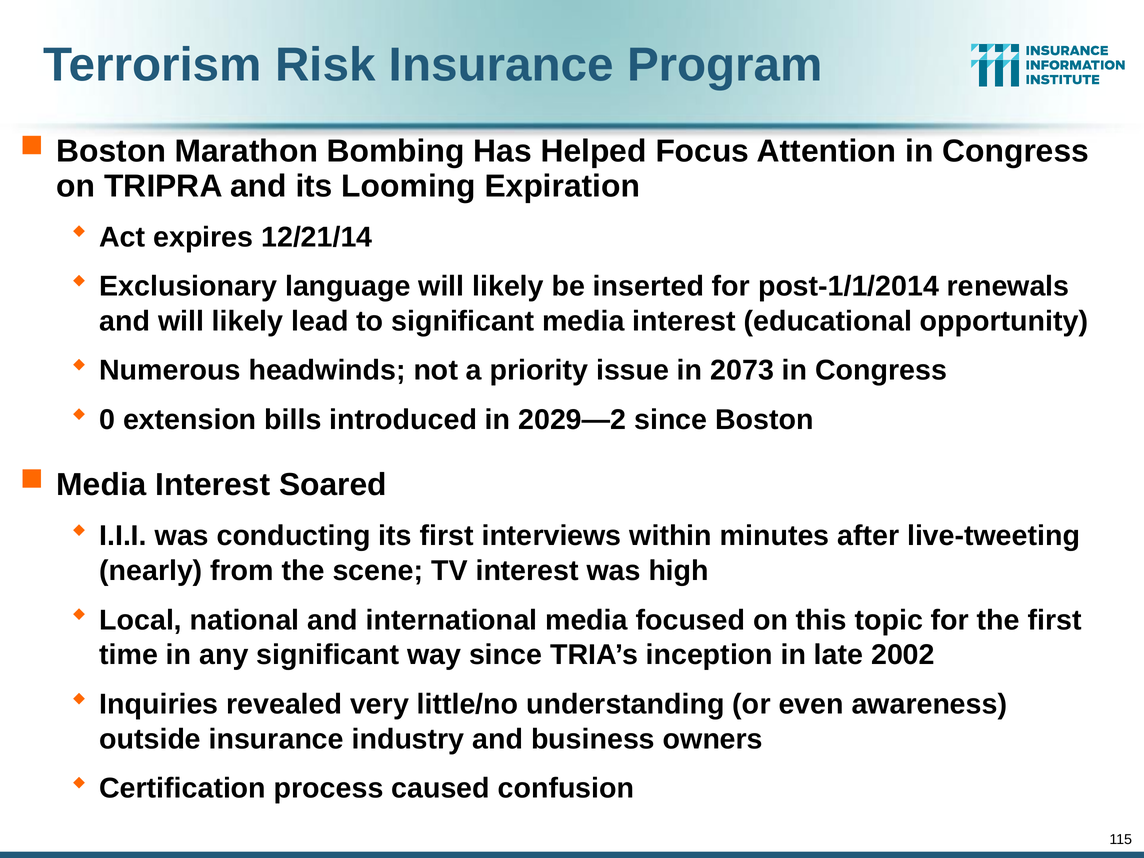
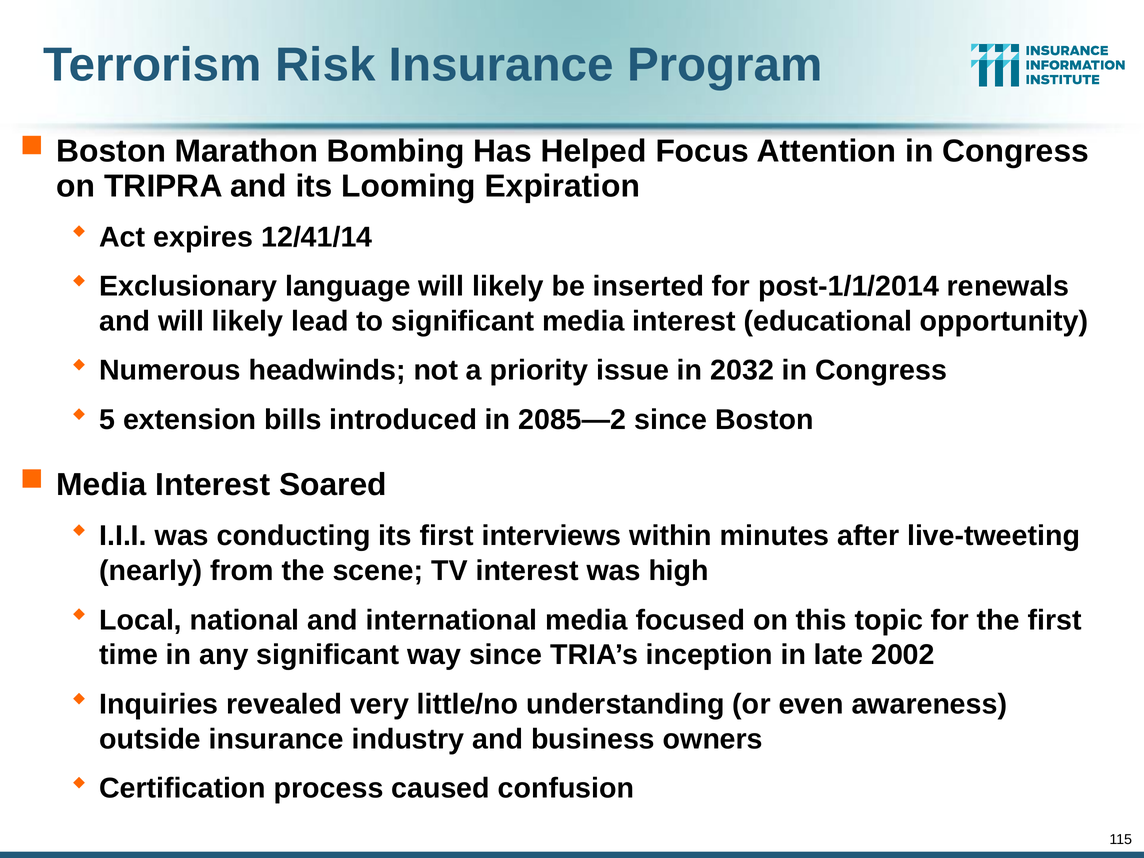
12/21/14: 12/21/14 -> 12/41/14 (317, 237)
2073: 2073 -> 2032 (742, 371)
0: 0 -> 5 (107, 420)
2029—2: 2029—2 -> 2085—2 (572, 420)
